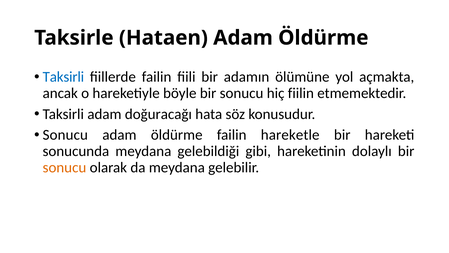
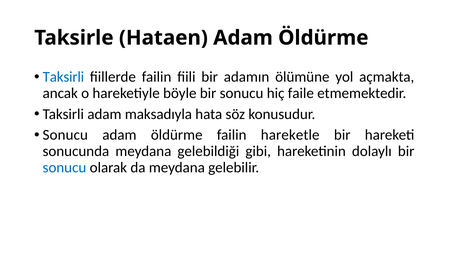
fiilin: fiilin -> faile (301, 93)
doğuracağı: doğuracağı -> maksadıyla (158, 114)
sonucu colour: orange -> blue (64, 167)
